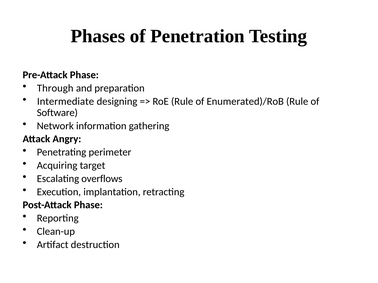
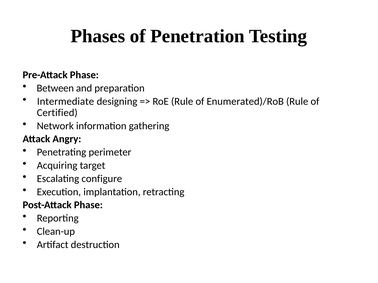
Through: Through -> Between (55, 88)
Software: Software -> Certified (57, 113)
overflows: overflows -> configure (102, 179)
